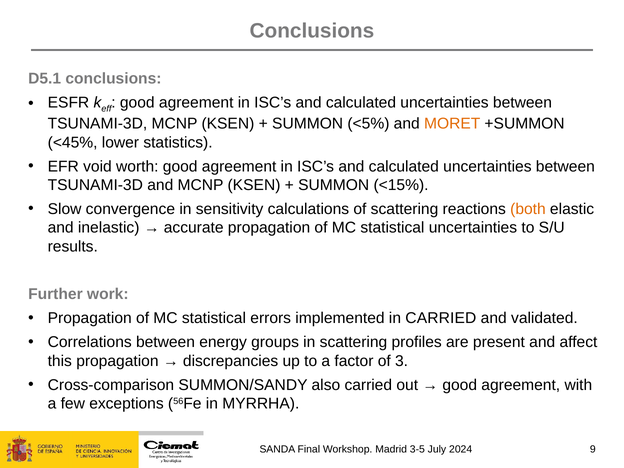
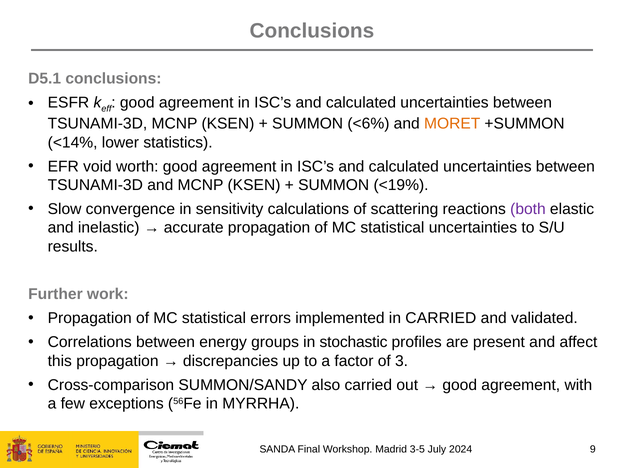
<5%: <5% -> <6% (368, 124)
<45%: <45% -> <14% (73, 142)
<15%: <15% -> <19% (401, 185)
both colour: orange -> purple (528, 209)
in scattering: scattering -> stochastic (354, 342)
